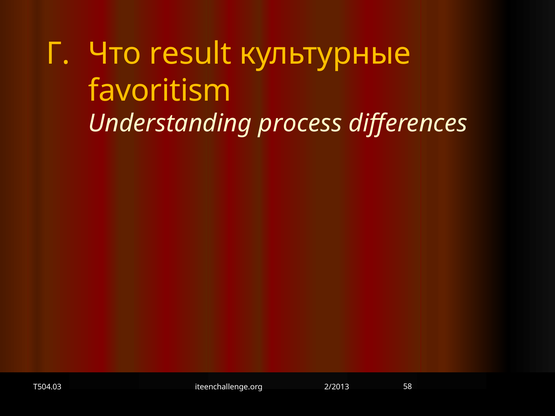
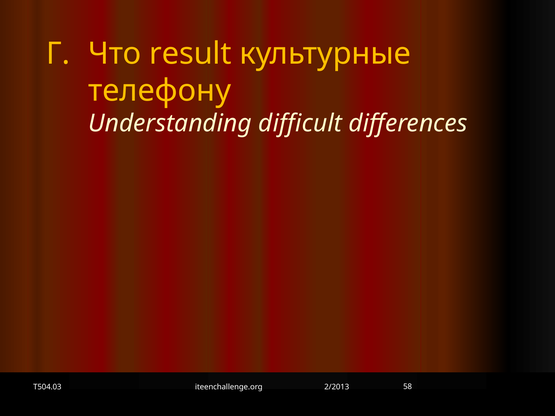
favoritism: favoritism -> телефону (160, 91)
process: process -> difficult (300, 123)
